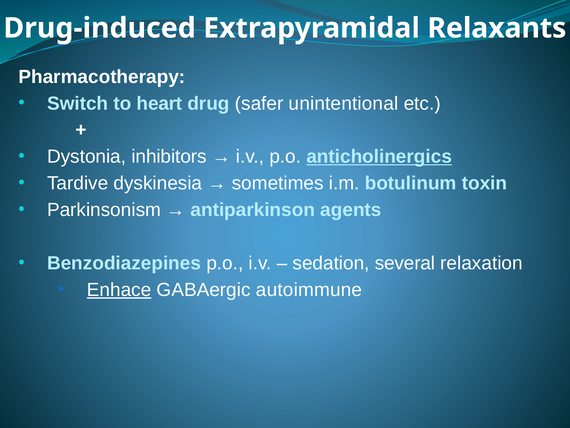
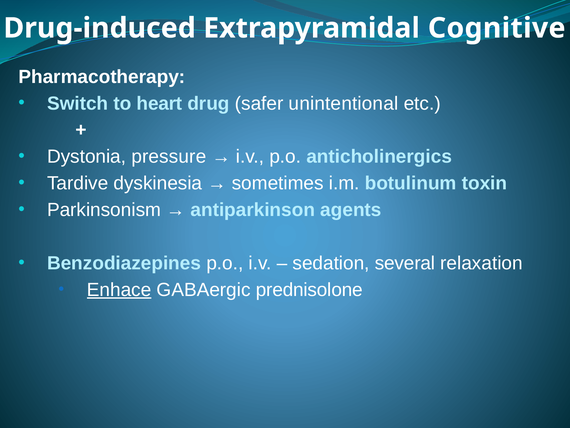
Relaxants: Relaxants -> Cognitive (497, 28)
inhibitors: inhibitors -> pressure (169, 156)
anticholinergics underline: present -> none (379, 156)
autoimmune: autoimmune -> prednisolone (309, 289)
